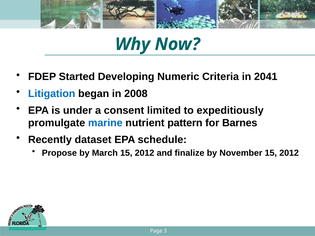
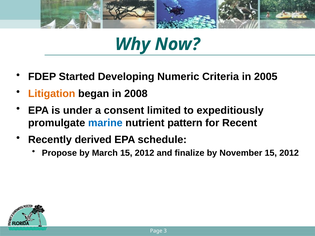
2041: 2041 -> 2005 (266, 77)
Litigation colour: blue -> orange (52, 94)
Barnes: Barnes -> Recent (240, 123)
dataset: dataset -> derived (93, 140)
